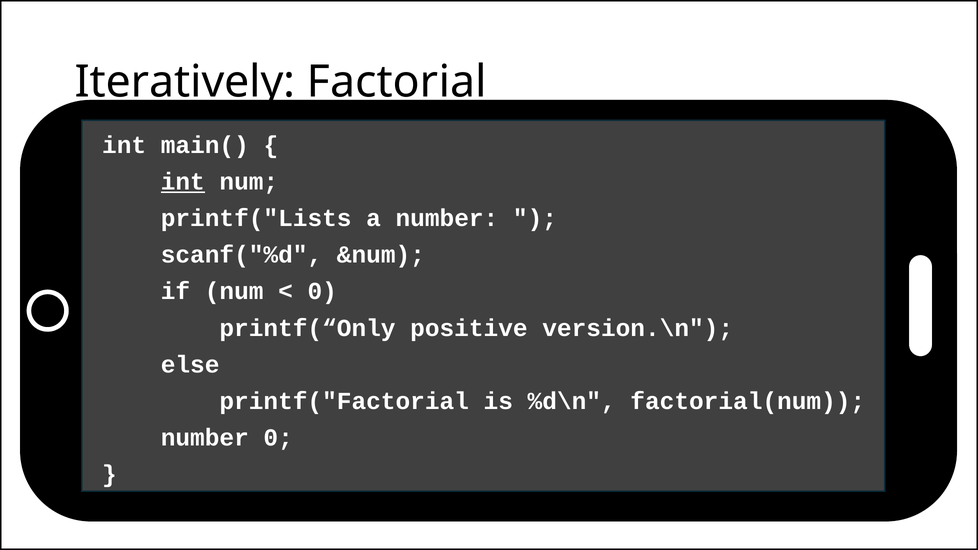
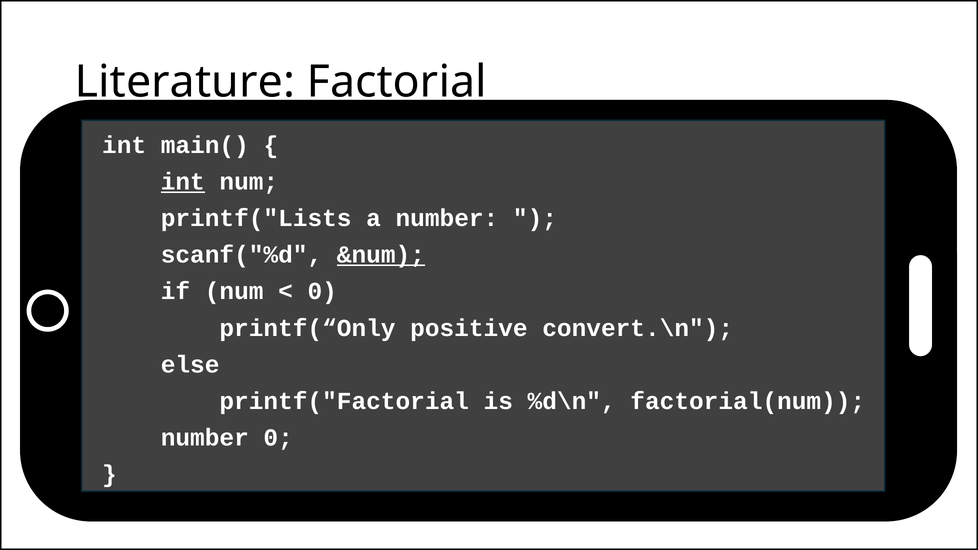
Iteratively: Iteratively -> Literature (185, 82)
&num underline: none -> present (381, 255)
version.\n: version.\n -> convert.\n (638, 328)
